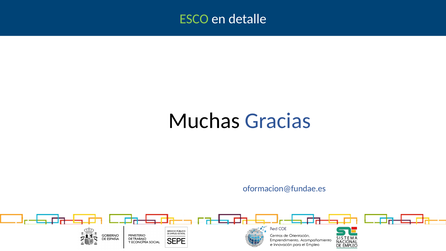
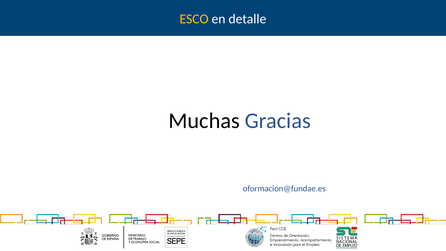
ESCO colour: light green -> yellow (194, 19)
